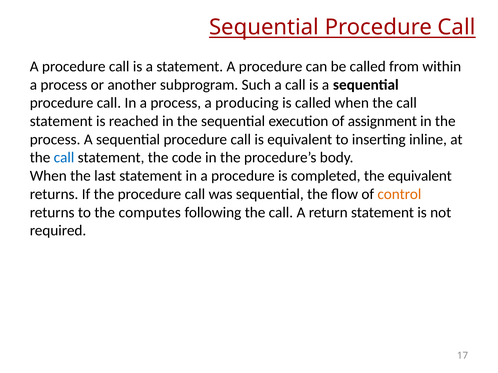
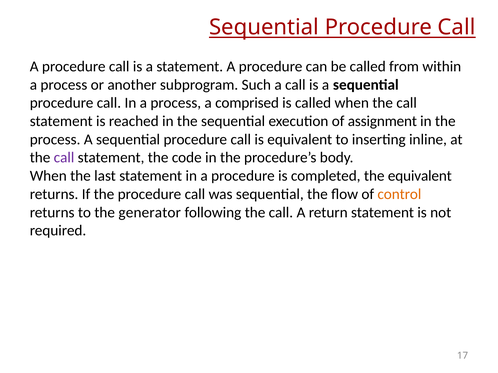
producing: producing -> comprised (247, 103)
call colour: blue -> purple (64, 158)
computes: computes -> generator (150, 213)
